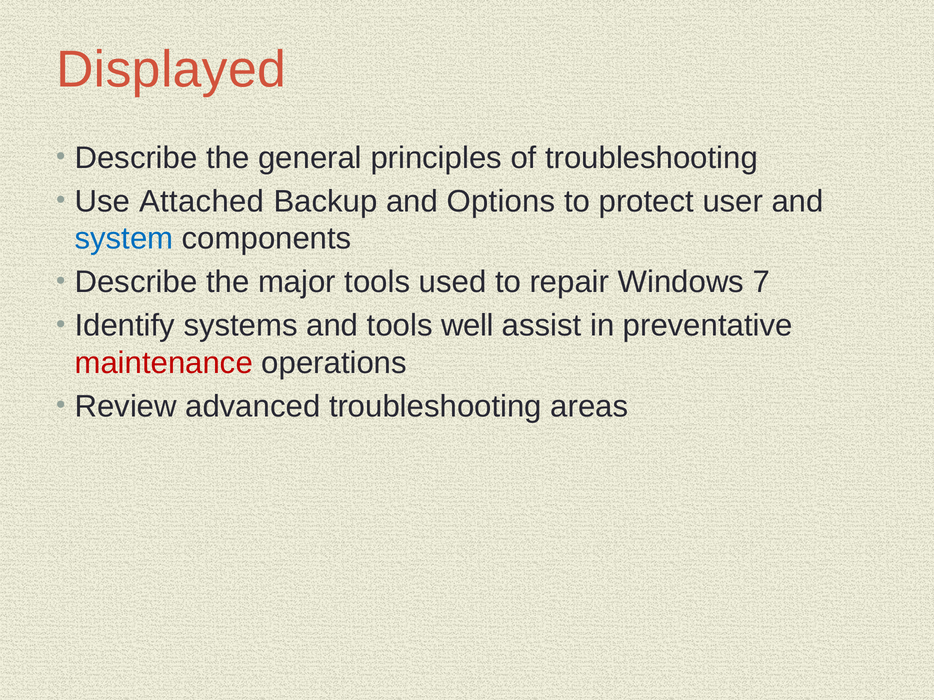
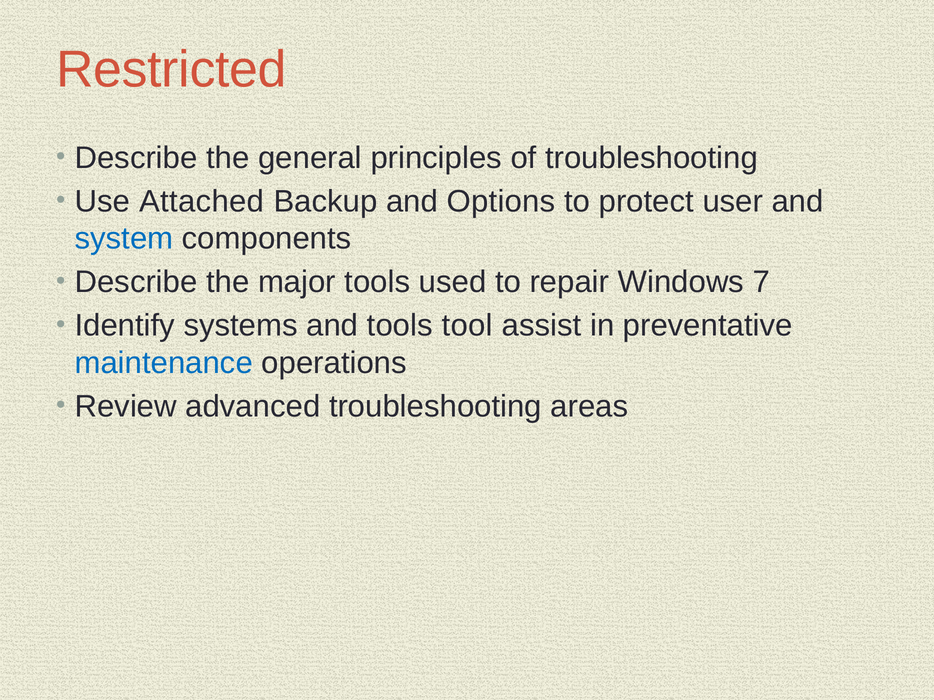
Displayed: Displayed -> Restricted (171, 70)
well: well -> tool (467, 326)
maintenance colour: red -> blue (164, 363)
